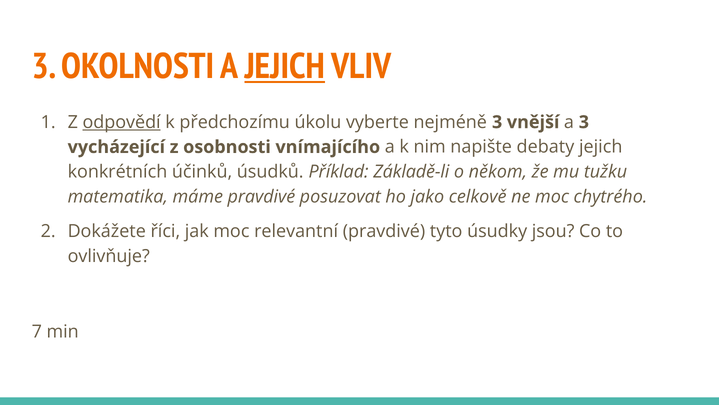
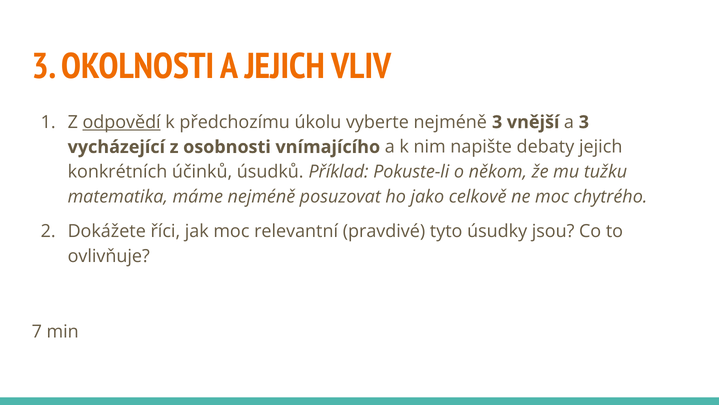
JEJICH underline: present -> none (285, 66)
Základě-li: Základě-li -> Pokuste-li (411, 172)
máme pravdivé: pravdivé -> nejméně (261, 196)
